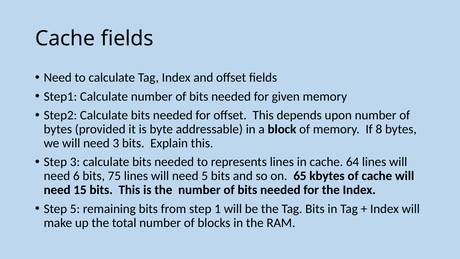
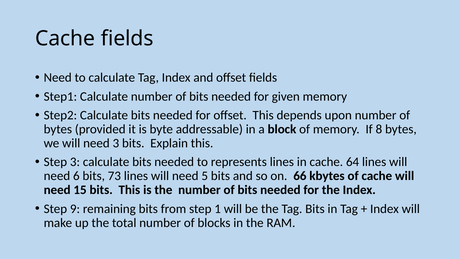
75: 75 -> 73 (114, 176)
65: 65 -> 66 (300, 176)
Step 5: 5 -> 9 (75, 209)
